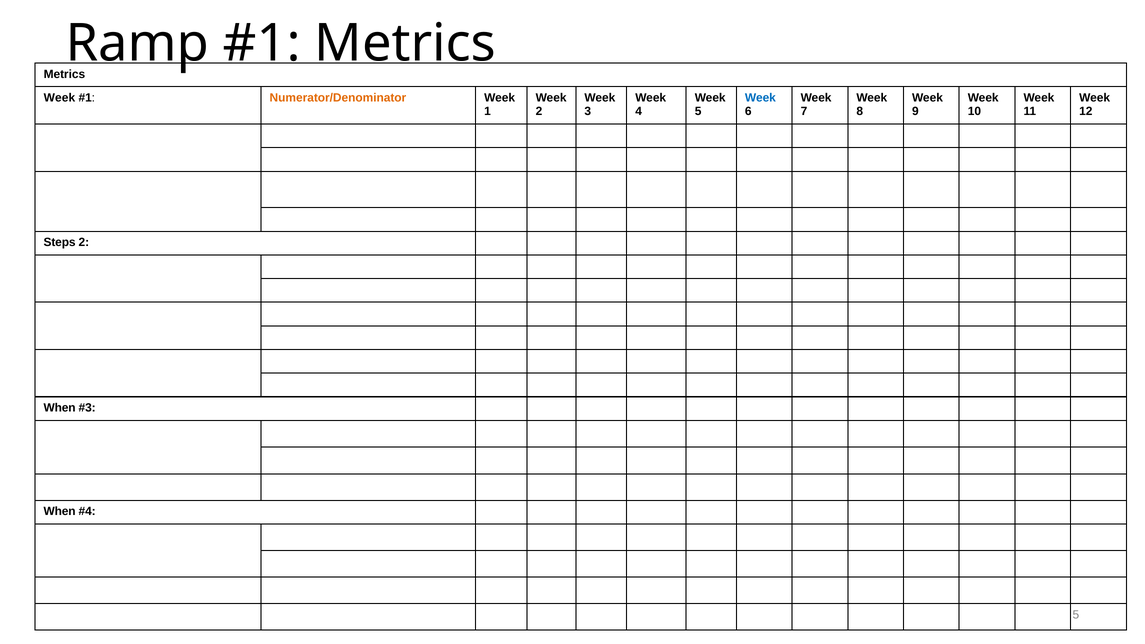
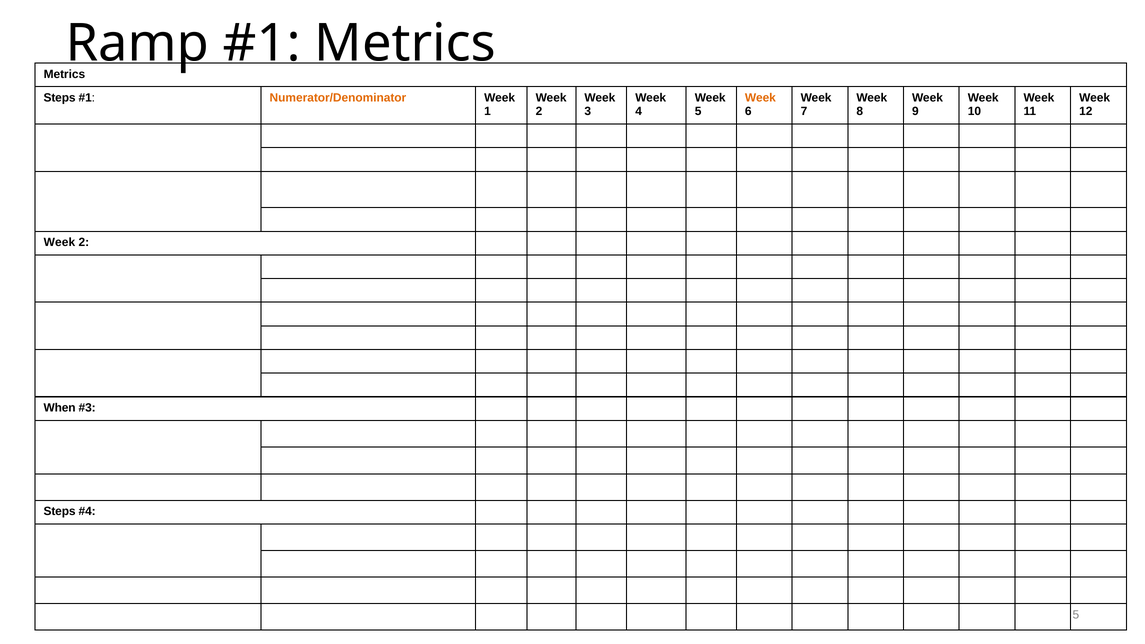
Week: Week -> Steps (60, 98)
Week colour: blue -> orange (760, 98)
Steps: Steps -> Week (59, 242)
When: When -> Steps (60, 511)
